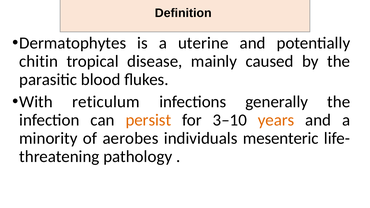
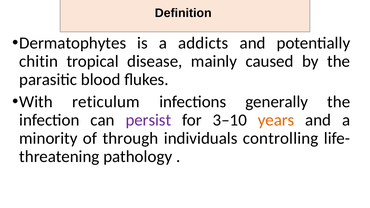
uterine: uterine -> addicts (203, 43)
persist colour: orange -> purple (148, 120)
aerobes: aerobes -> through (130, 138)
mesenteric: mesenteric -> controlling (281, 138)
